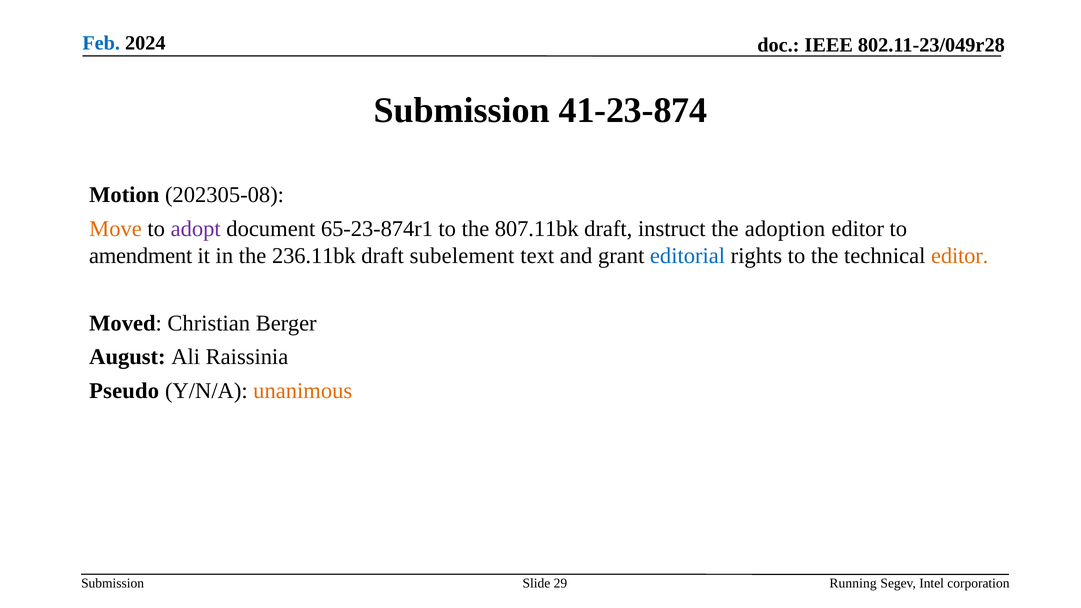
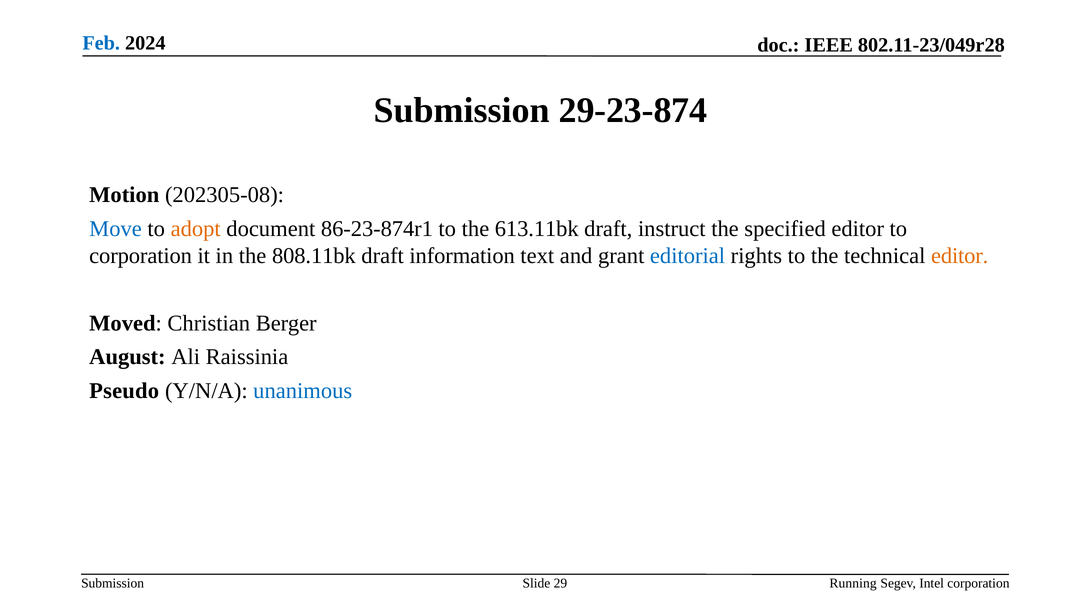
41-23-874: 41-23-874 -> 29-23-874 (633, 111)
Move colour: orange -> blue (116, 229)
adopt colour: purple -> orange (196, 229)
65-23-874r1: 65-23-874r1 -> 86-23-874r1 (377, 229)
807.11bk: 807.11bk -> 613.11bk (537, 229)
adoption: adoption -> specified (785, 229)
amendment: amendment -> corporation (141, 256)
236.11bk: 236.11bk -> 808.11bk (314, 256)
subelement: subelement -> information (462, 256)
unanimous colour: orange -> blue (303, 391)
